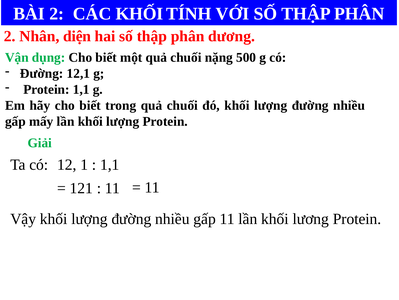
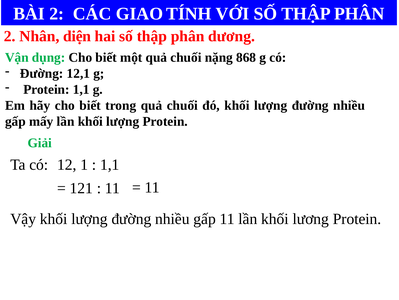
CÁC KHỐI: KHỐI -> GIAO (139, 14)
500: 500 -> 868 (246, 57)
